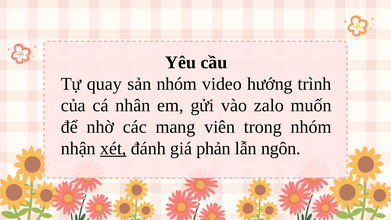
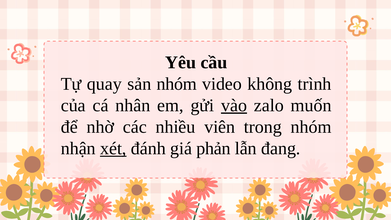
hướng: hướng -> không (270, 84)
vào underline: none -> present (234, 105)
mang: mang -> nhiều (175, 127)
ngôn: ngôn -> đang (281, 148)
